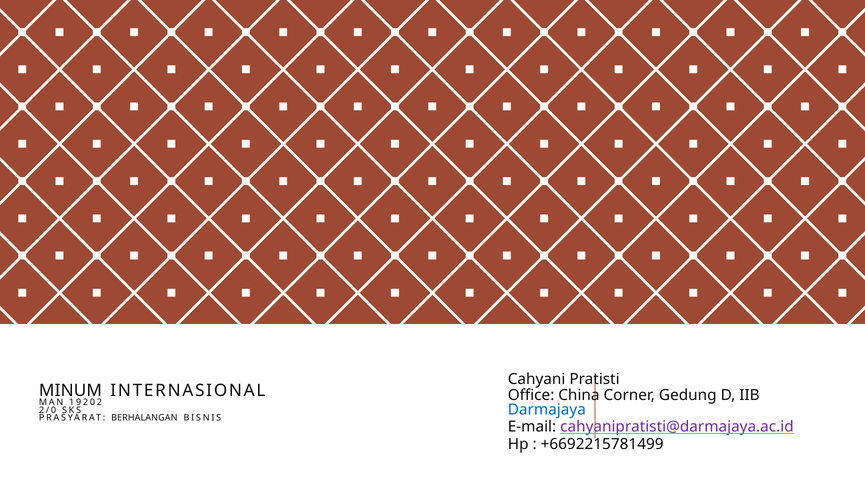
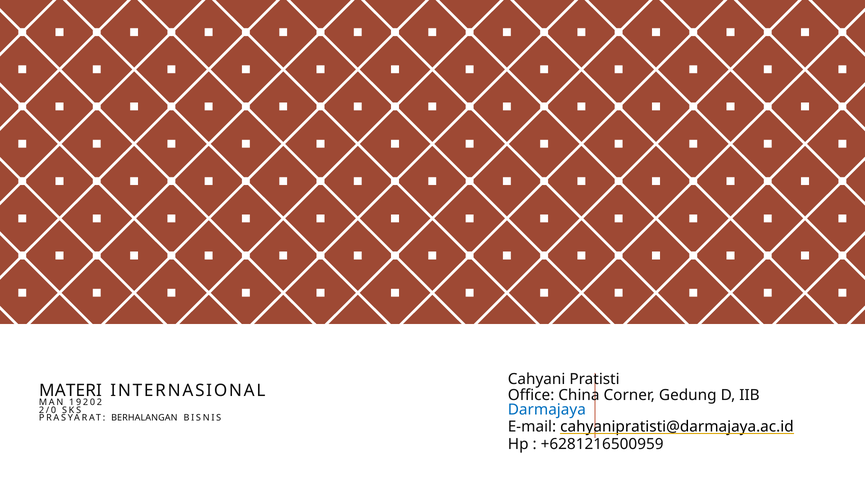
MINUM: MINUM -> MATERI (70, 391)
cahyanipratisti@darmajaya.ac.id colour: purple -> black (677, 427)
+6692215781499: +6692215781499 -> +6281216500959 (602, 445)
